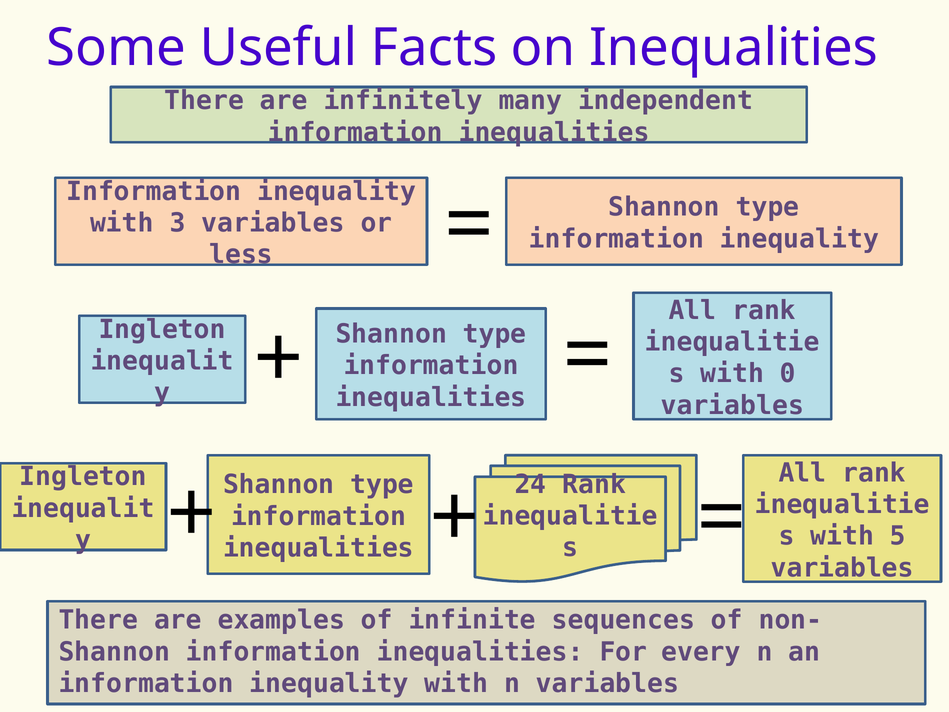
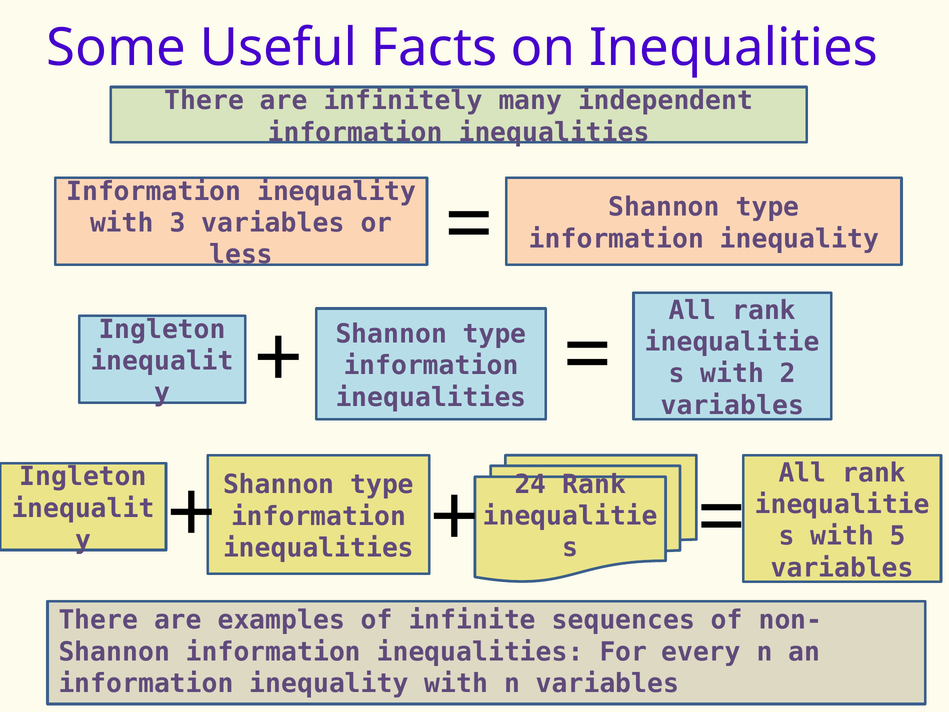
0: 0 -> 2 (788, 374)
